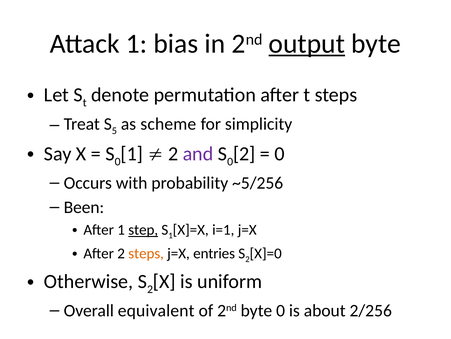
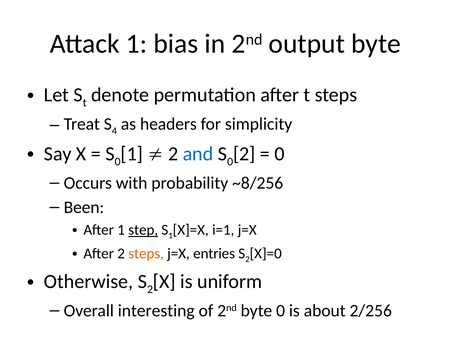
output underline: present -> none (307, 44)
5: 5 -> 4 (114, 131)
scheme: scheme -> headers (168, 124)
and colour: purple -> blue (198, 153)
~5/256: ~5/256 -> ~8/256 (258, 183)
equivalent: equivalent -> interesting (156, 310)
